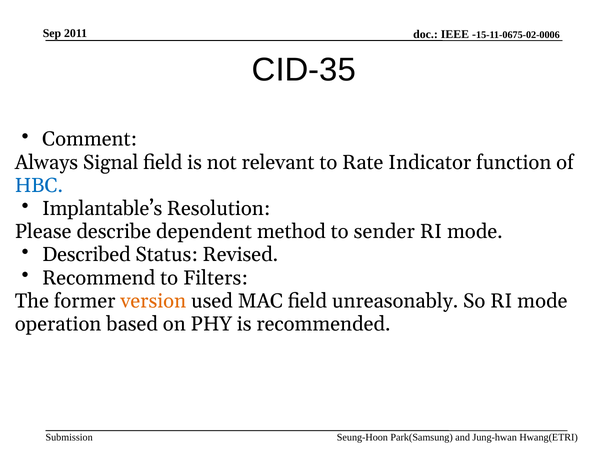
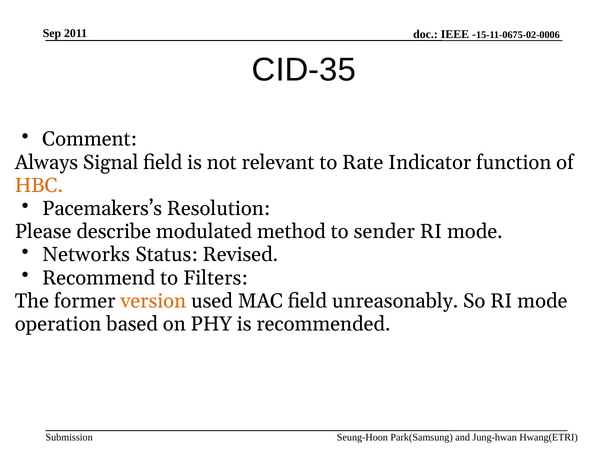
HBC colour: blue -> orange (39, 185)
Implantable’s: Implantable’s -> Pacemakers’s (102, 209)
dependent: dependent -> modulated (204, 232)
Described: Described -> Networks (86, 255)
